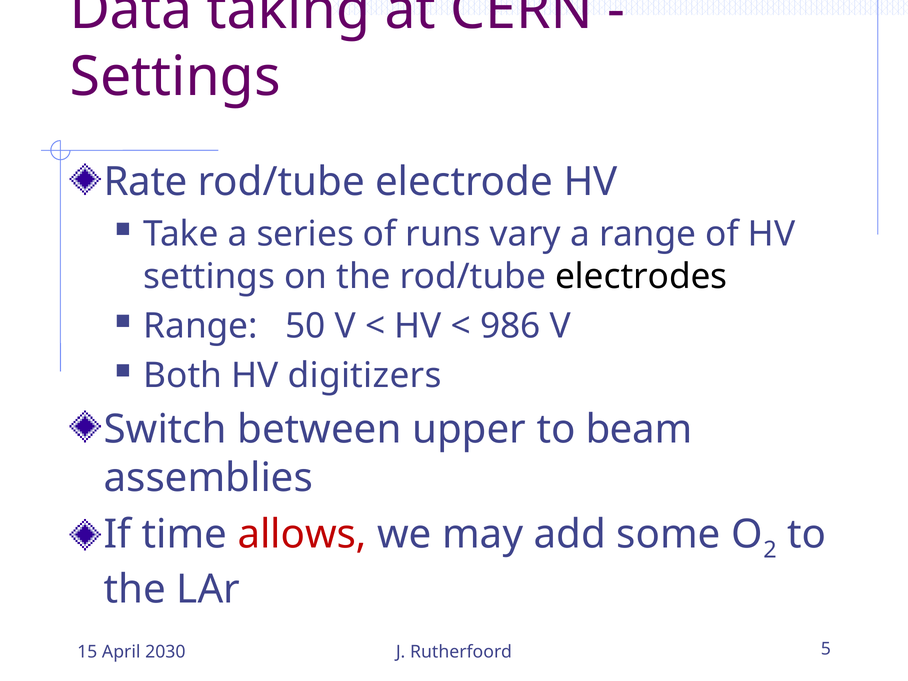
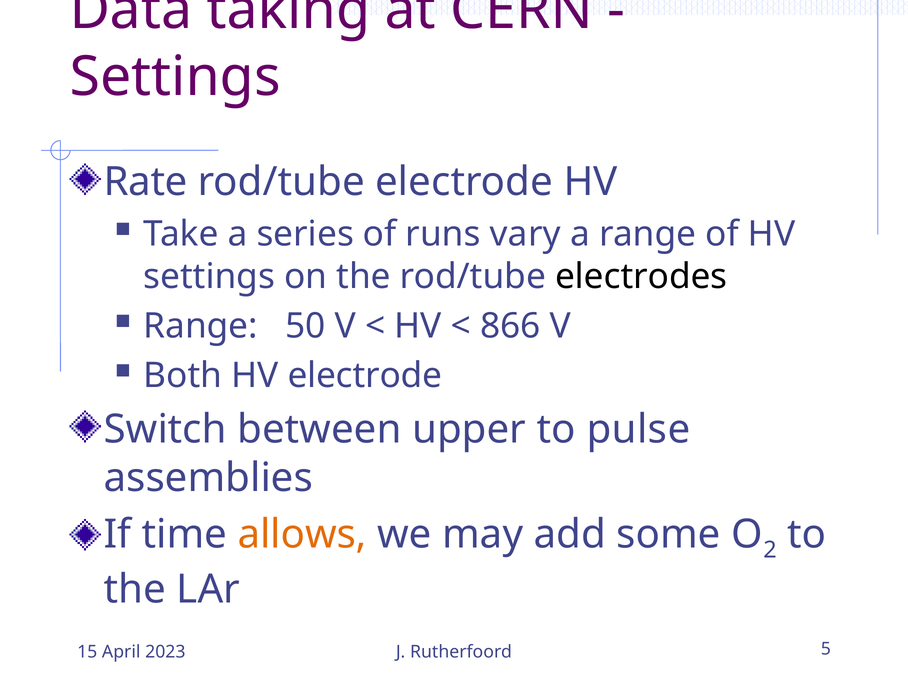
986: 986 -> 866 (510, 326)
HV digitizers: digitizers -> electrode (365, 376)
beam: beam -> pulse (639, 429)
allows colour: red -> orange (302, 534)
2030: 2030 -> 2023 (165, 652)
